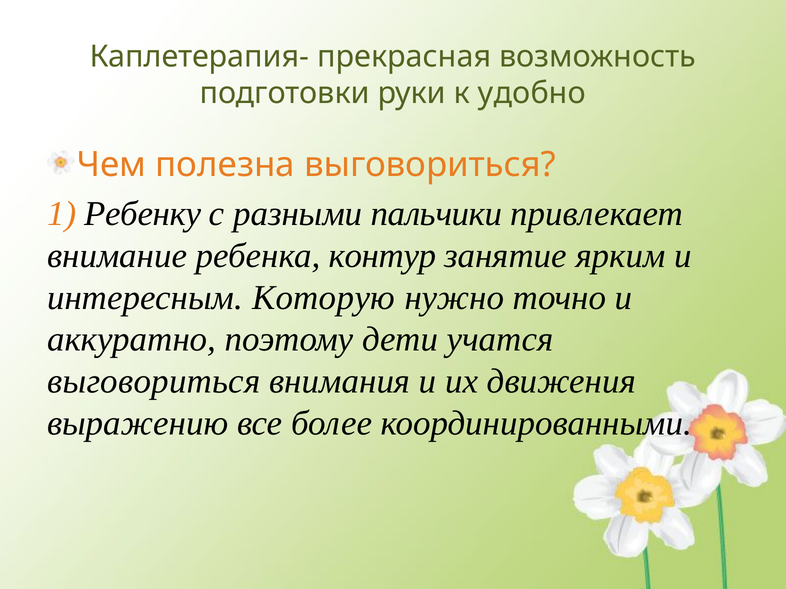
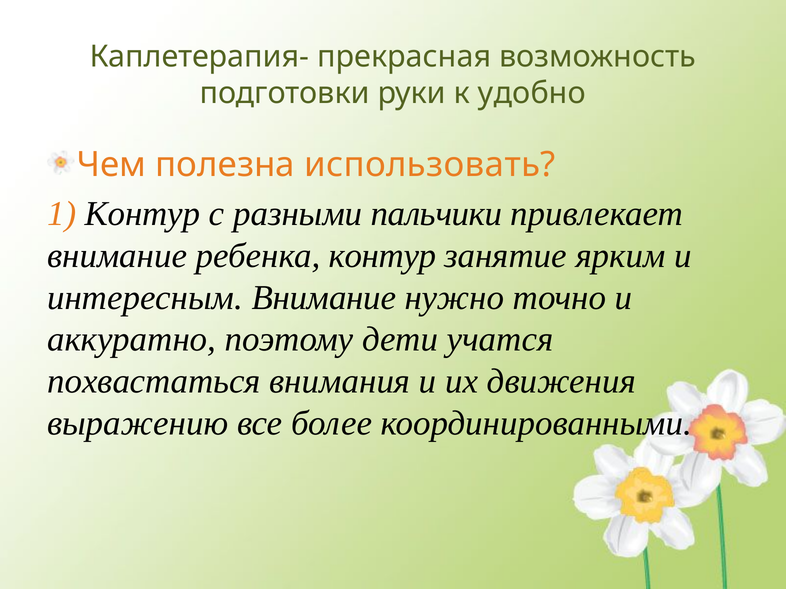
полезна выговориться: выговориться -> использовать (430, 165)
1 Ребенку: Ребенку -> Контур (143, 214)
интересным Которую: Которую -> Внимание (324, 298)
выговориться: выговориться -> похвастаться (154, 382)
